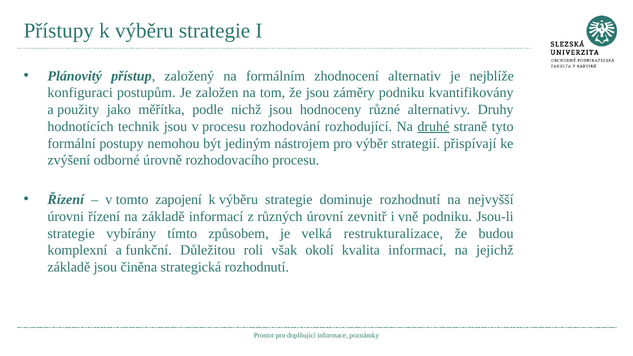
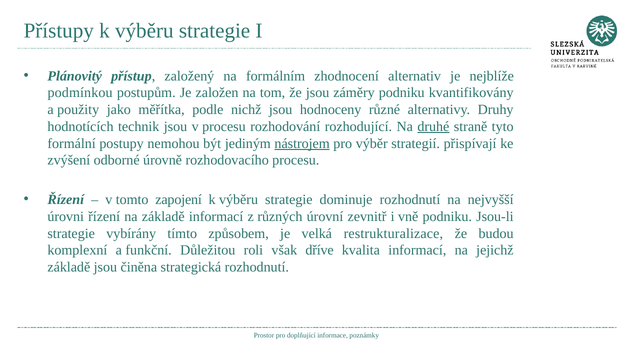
konfiguraci: konfiguraci -> podmínkou (80, 93)
nástrojem underline: none -> present (302, 143)
okolí: okolí -> dříve (320, 250)
